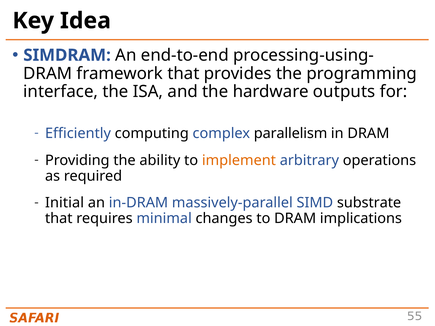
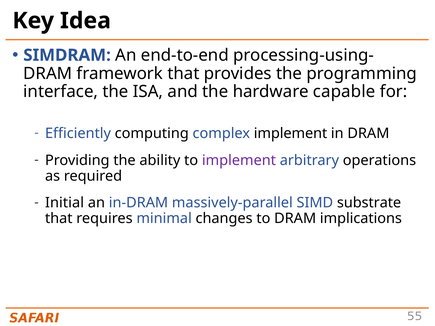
outputs: outputs -> capable (344, 92)
complex parallelism: parallelism -> implement (291, 134)
implement colour: orange -> purple (239, 160)
